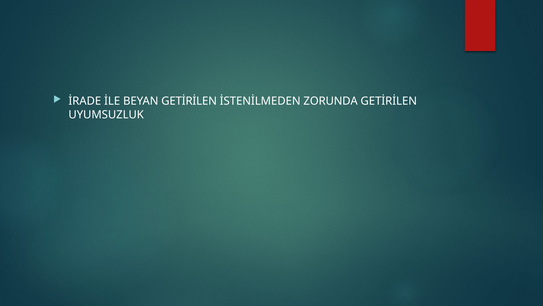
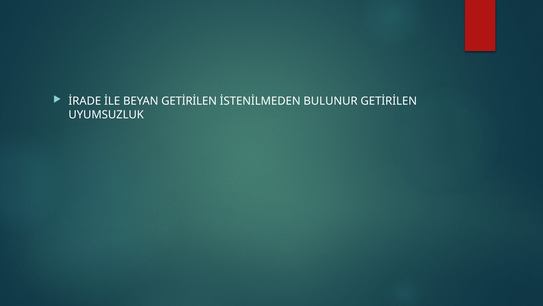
ZORUNDA: ZORUNDA -> BULUNUR (331, 101)
